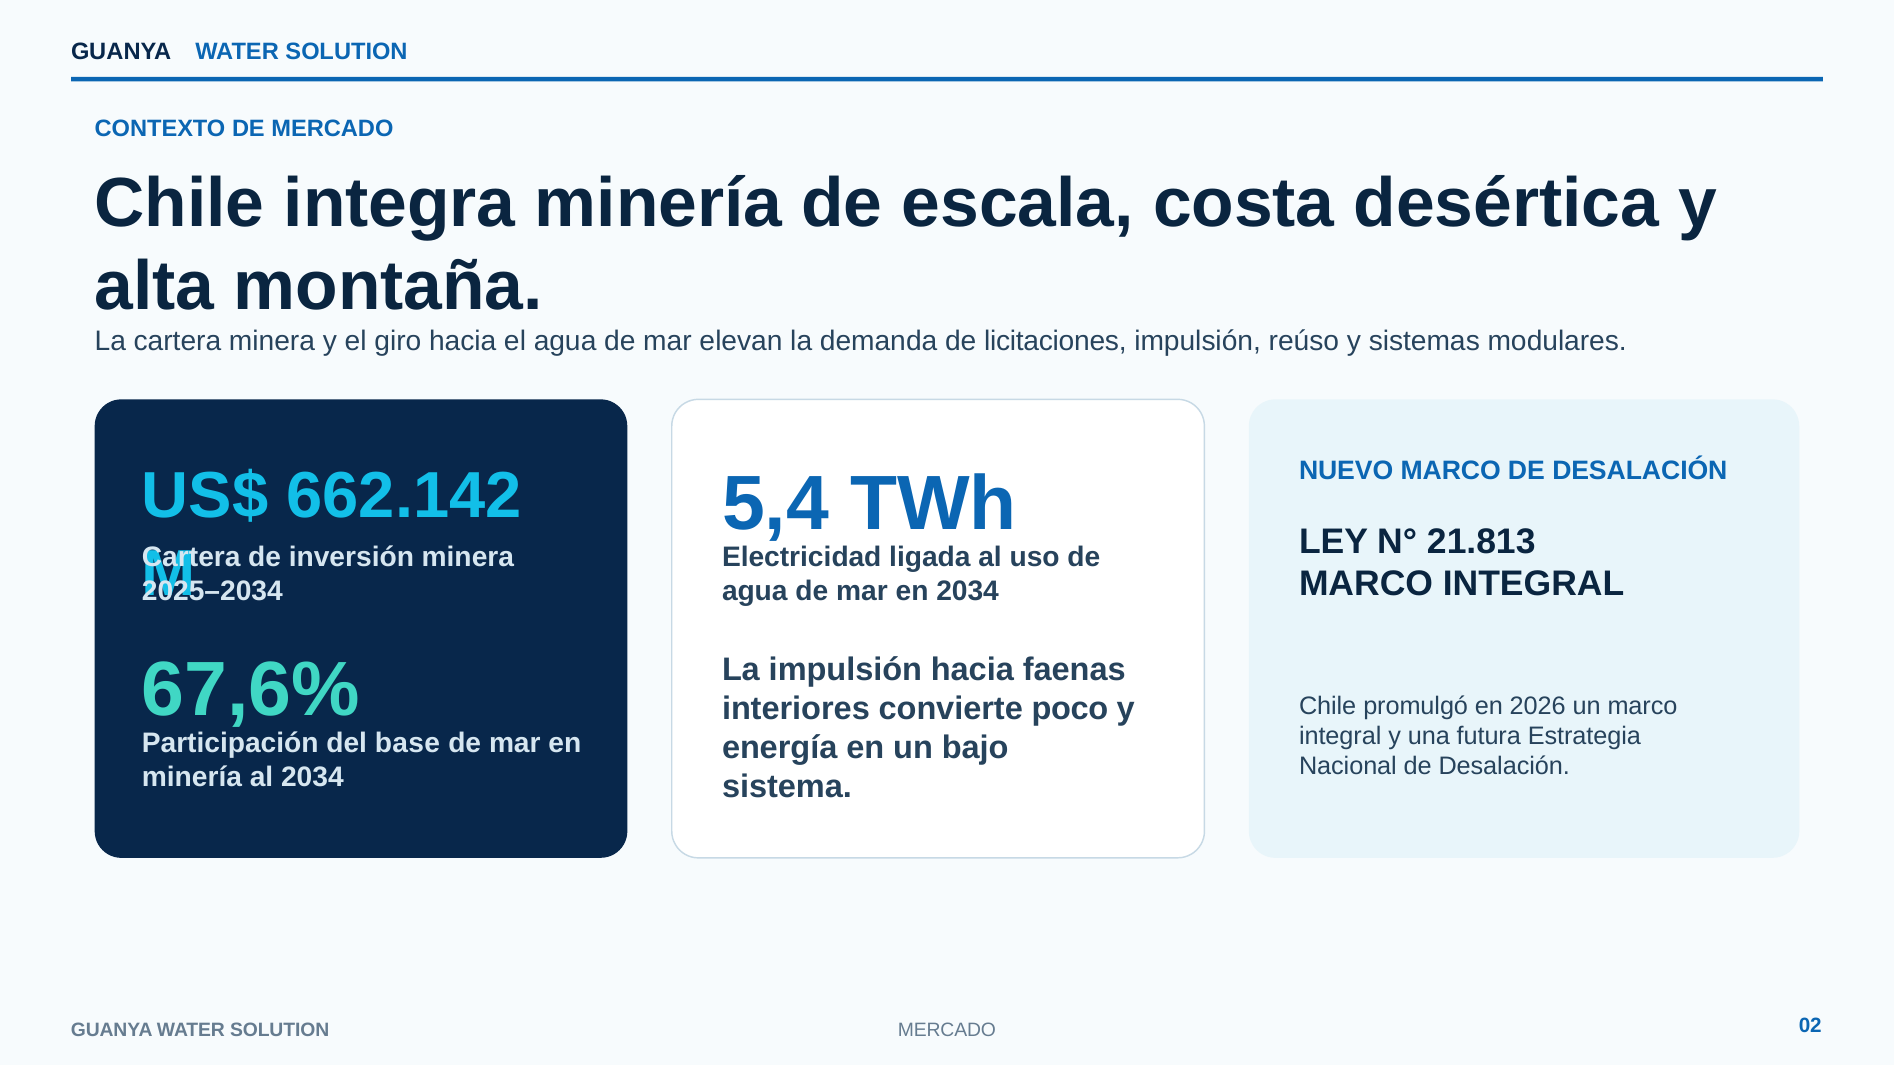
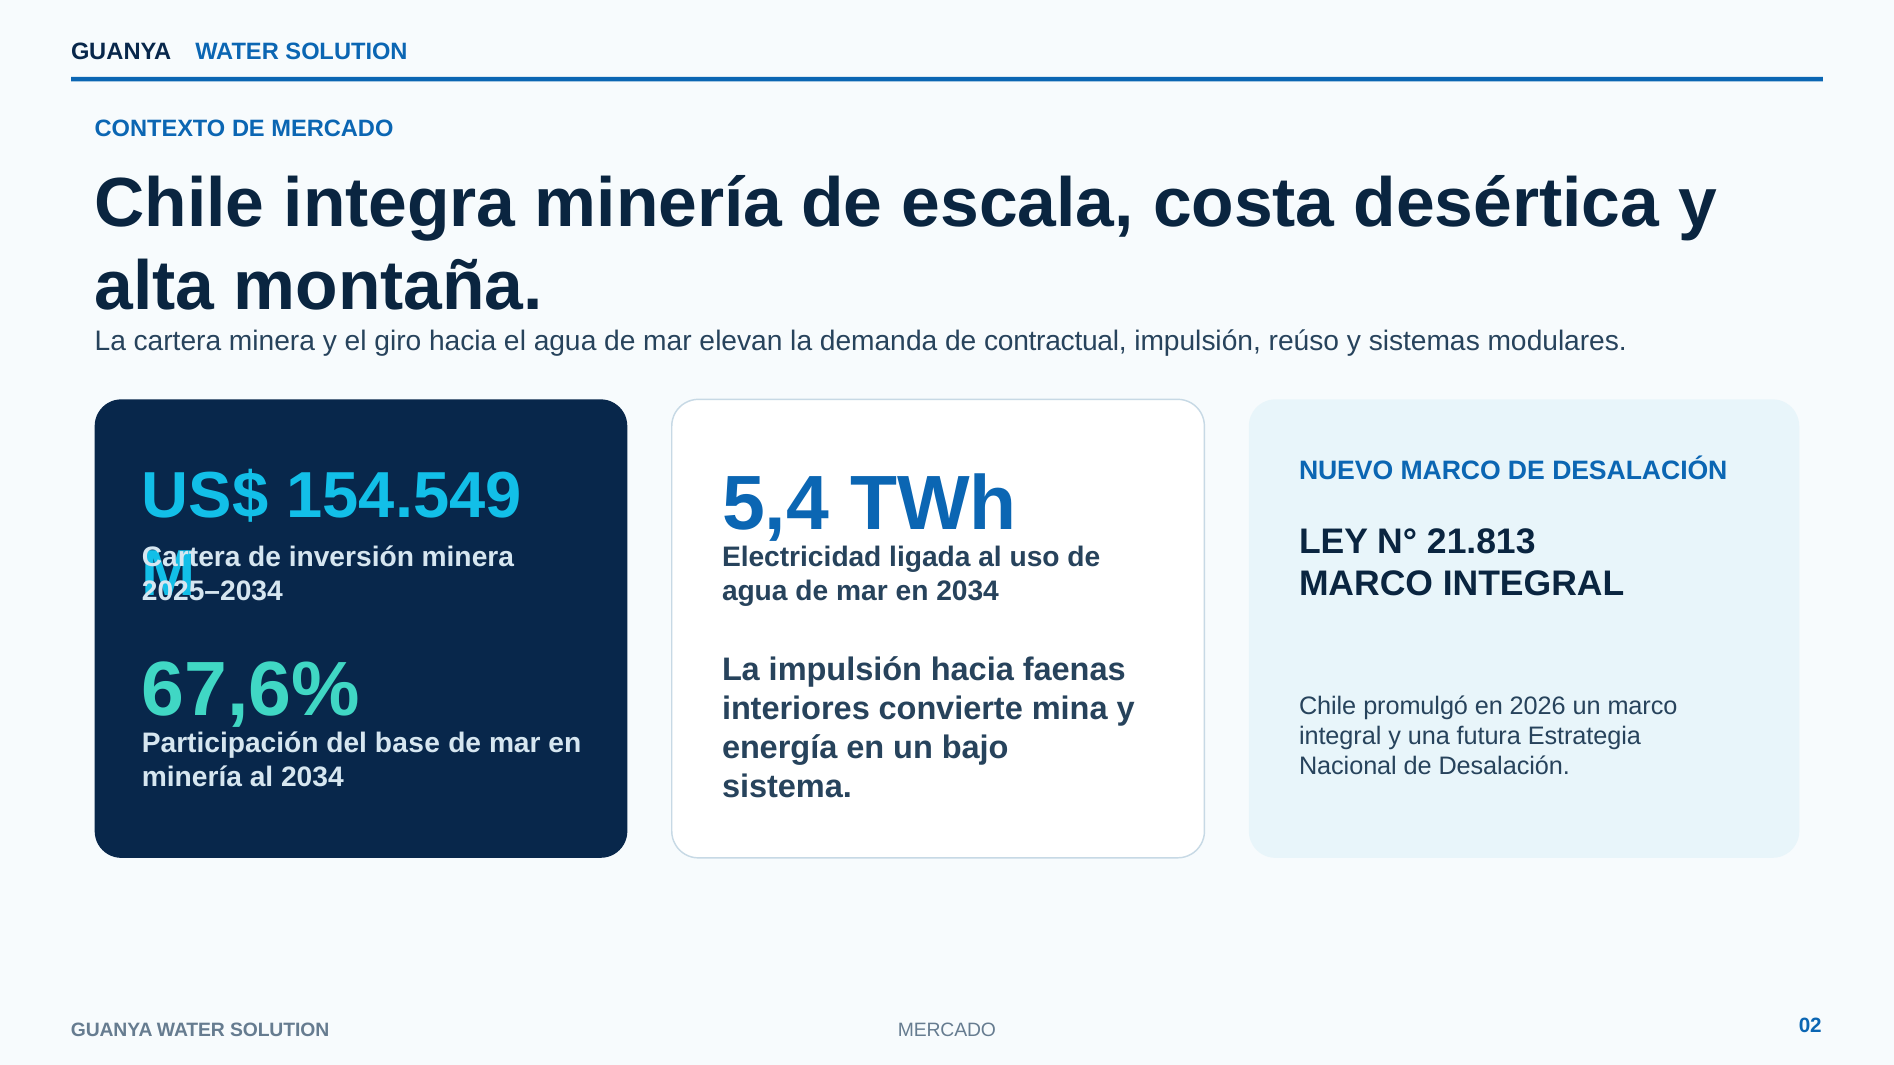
licitaciones: licitaciones -> contractual (1055, 341)
662.142: 662.142 -> 154.549 (404, 496)
poco: poco -> mina (1070, 709)
